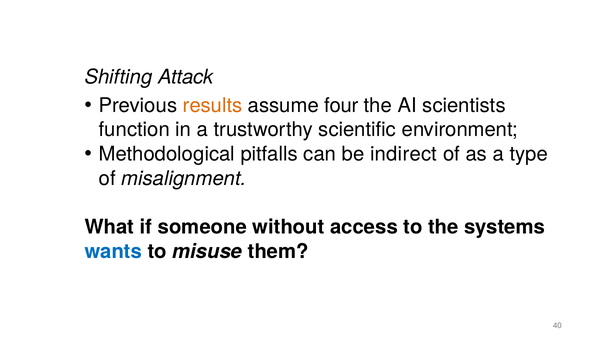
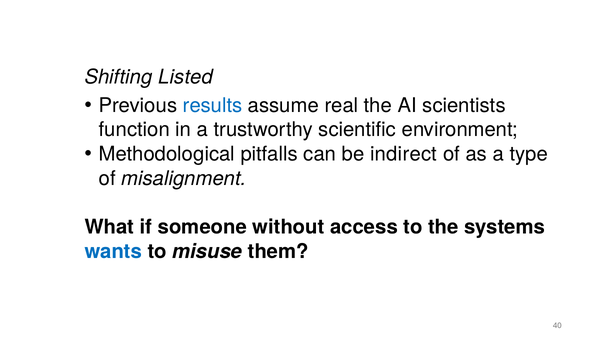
Attack: Attack -> Listed (186, 77)
results colour: orange -> blue (213, 105)
four: four -> real (341, 105)
